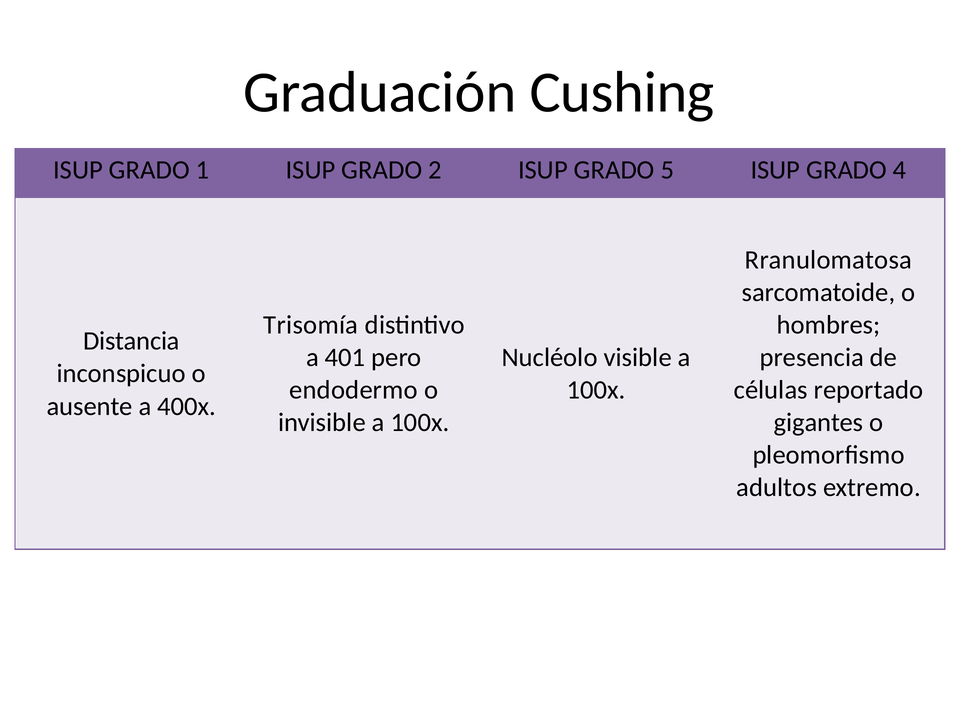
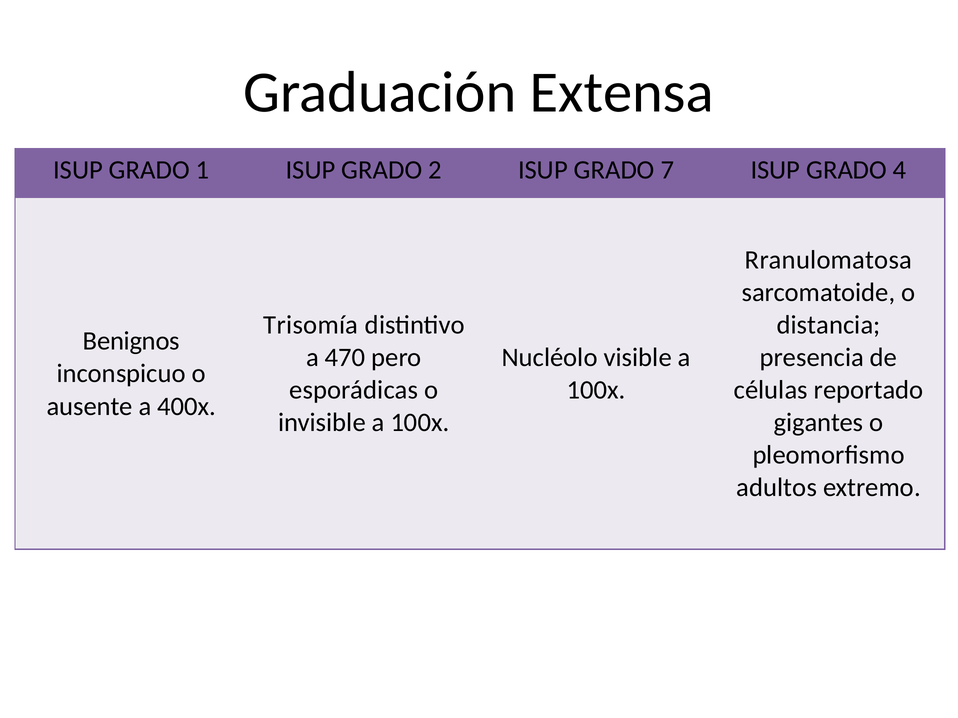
Cushing: Cushing -> Extensa (622, 93)
5: 5 -> 7 (667, 170)
hombres: hombres -> distancia (829, 325)
Distancia: Distancia -> Benignos (131, 341)
401: 401 -> 470 (345, 358)
endodermo: endodermo -> esporádicas (354, 390)
